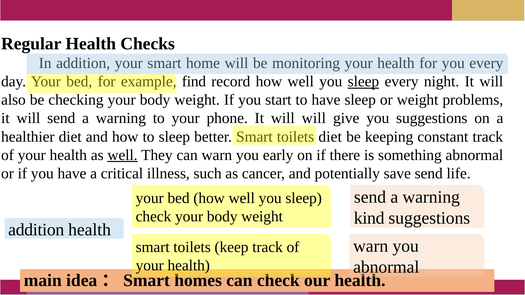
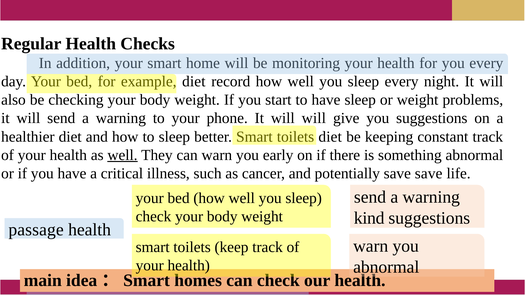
find: find -> diet (194, 82)
sleep underline: present -> none (363, 82)
save send: send -> save (429, 174)
addition: addition -> passage (36, 230)
